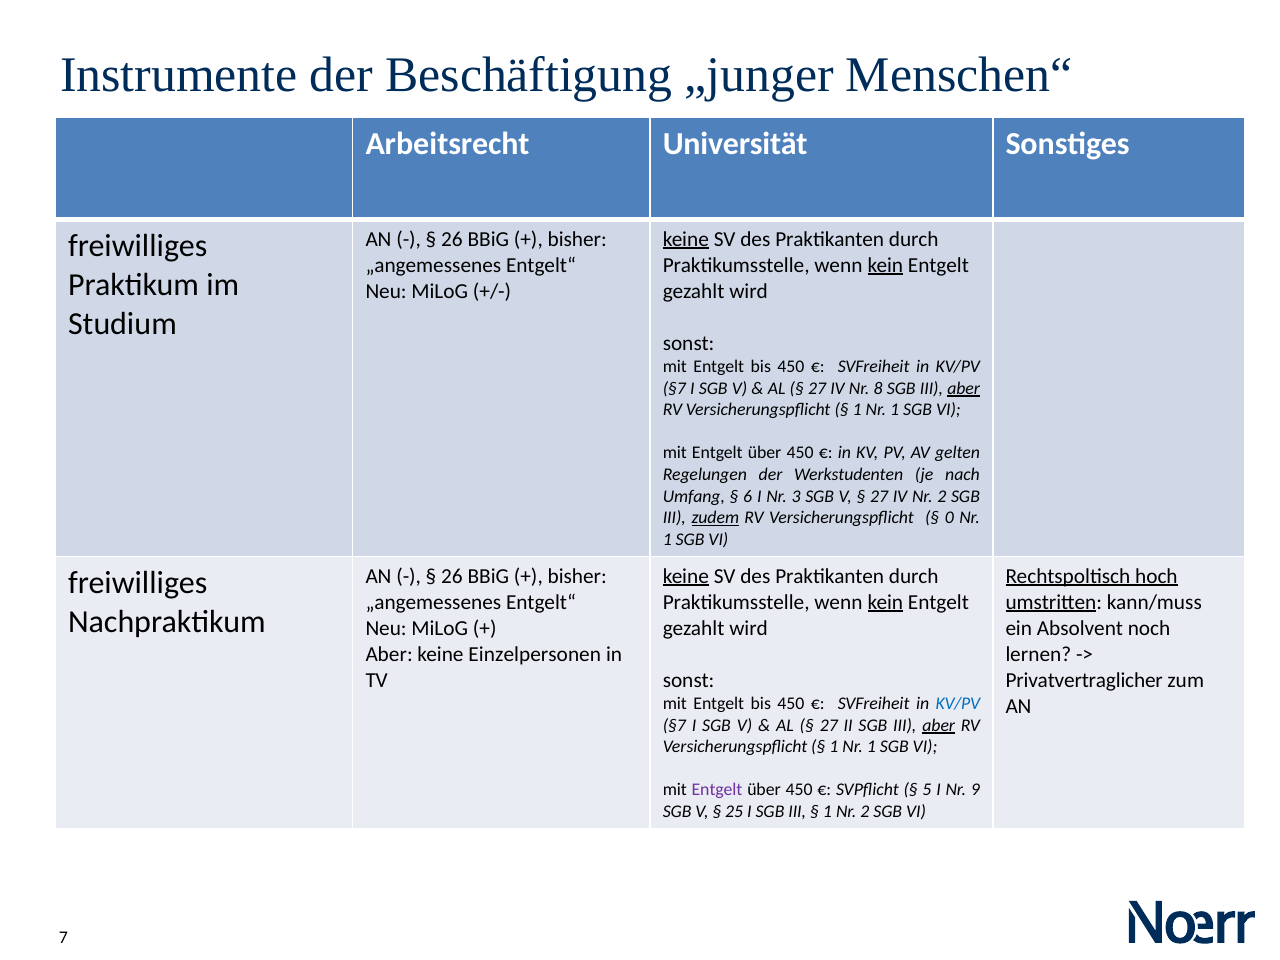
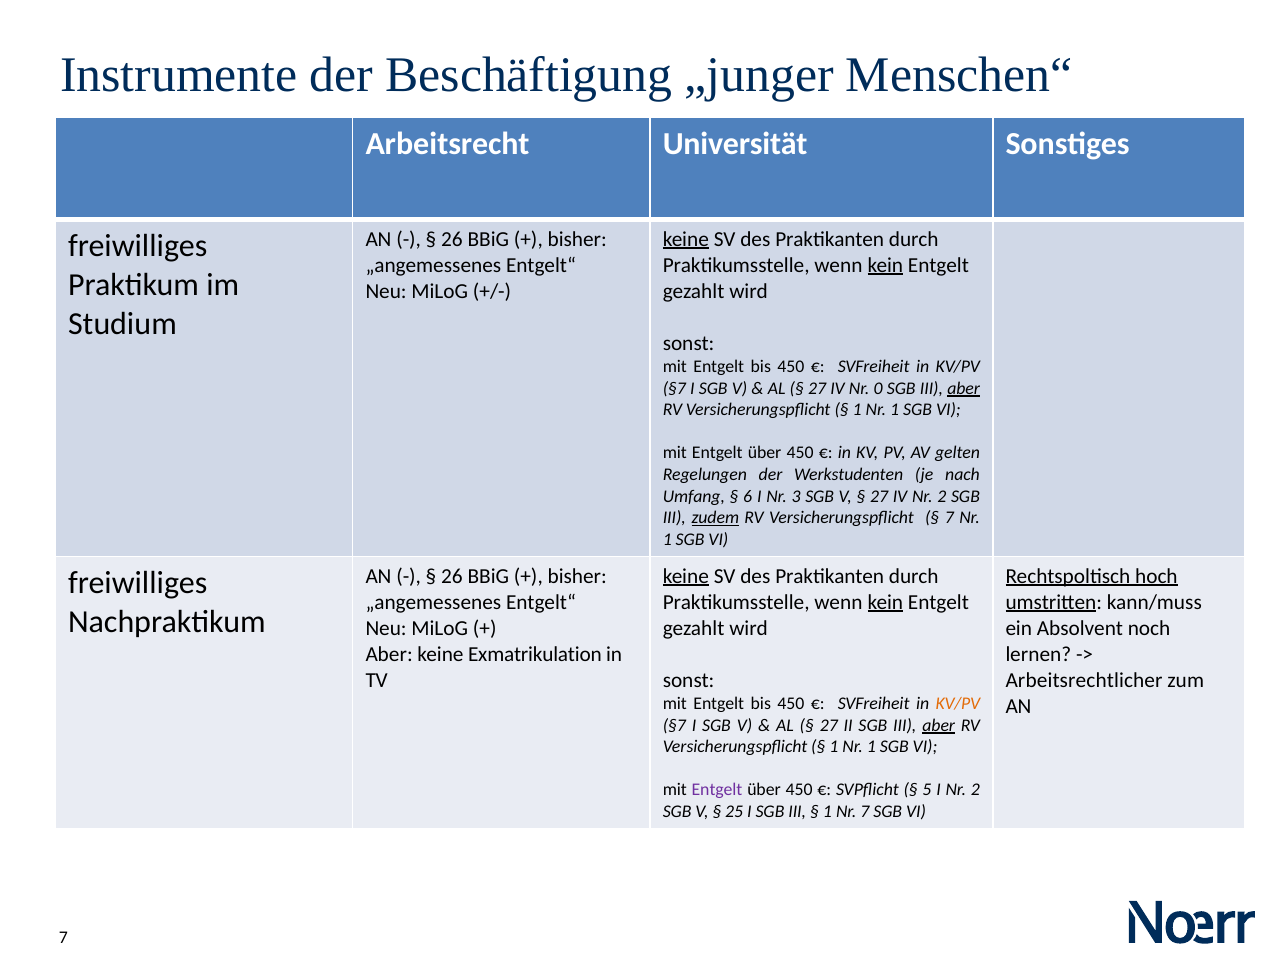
8: 8 -> 0 (878, 388)
0: 0 -> 7 (949, 518)
Einzelpersonen: Einzelpersonen -> Exmatrikulation (535, 654)
Privatvertraglicher: Privatvertraglicher -> Arbeitsrechtlicher (1084, 680)
KV/PV colour: blue -> orange (958, 704)
I Nr 9: 9 -> 2 (975, 790)
1 Nr 2: 2 -> 7 (865, 812)
